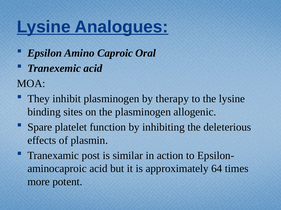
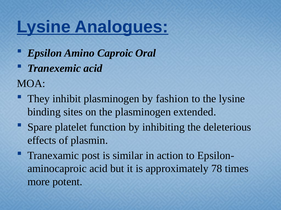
therapy: therapy -> fashion (172, 99)
allogenic: allogenic -> extended (195, 112)
64: 64 -> 78 (217, 169)
